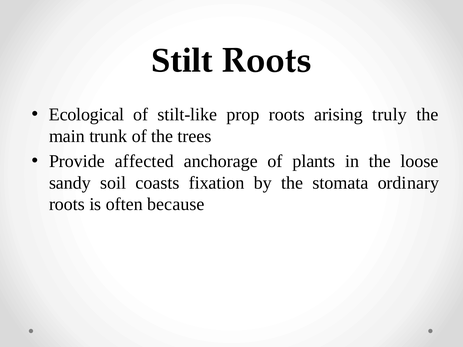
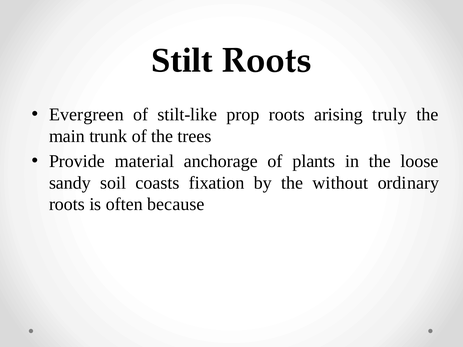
Ecological: Ecological -> Evergreen (86, 115)
affected: affected -> material (144, 161)
stomata: stomata -> without (340, 183)
